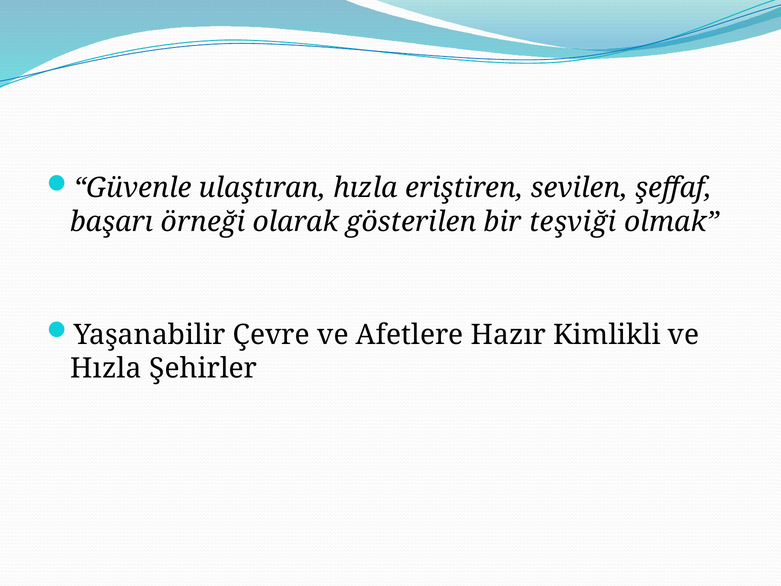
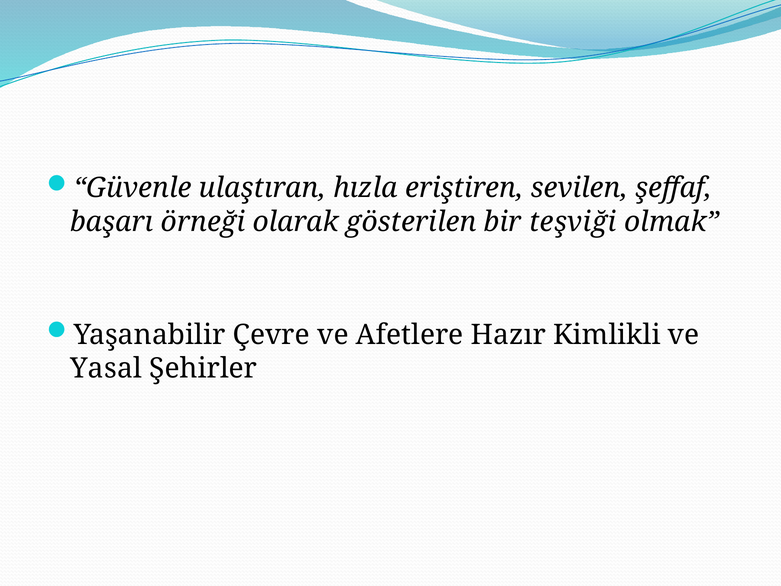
Hızla: Hızla -> Yasal (106, 368)
